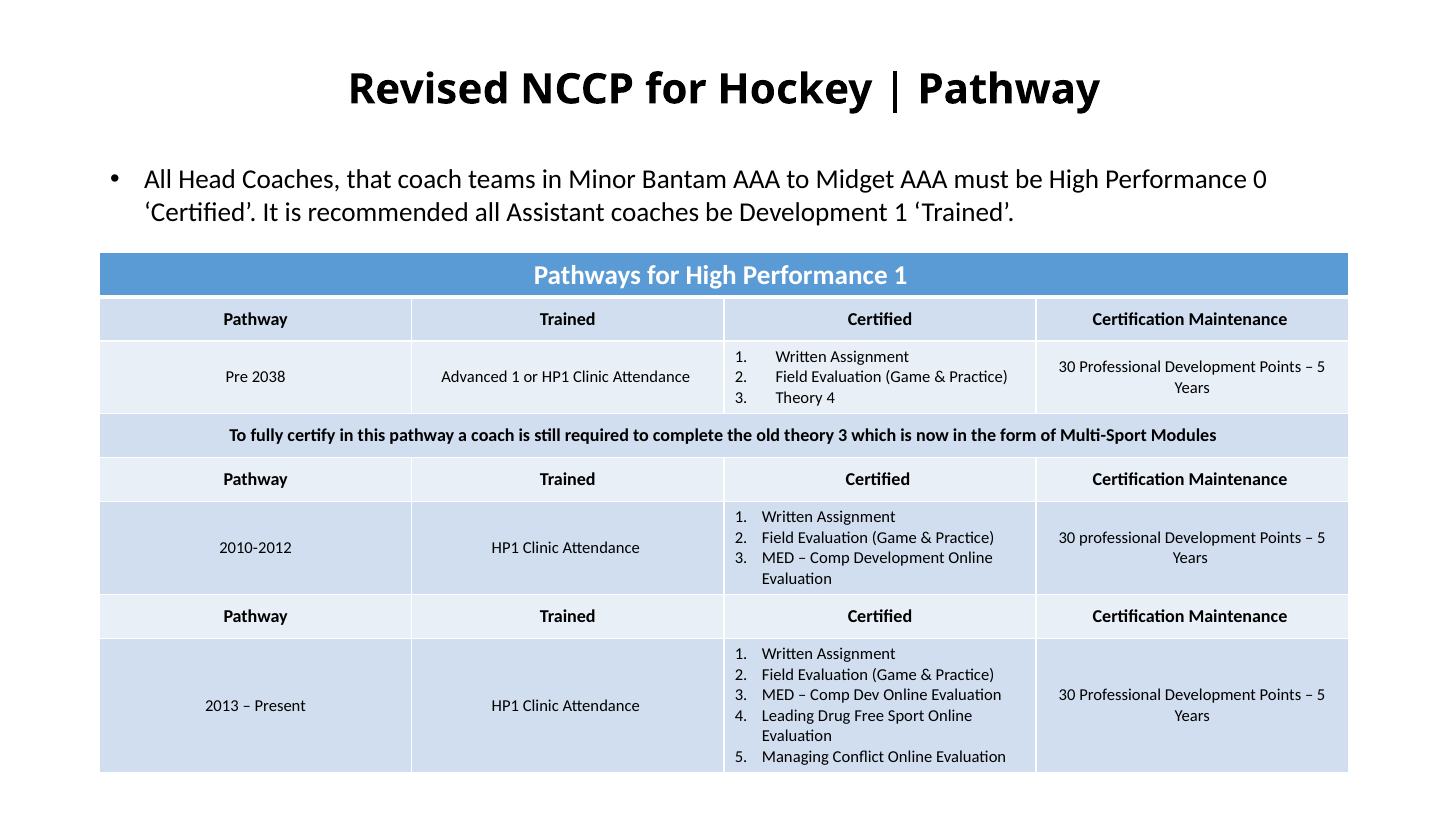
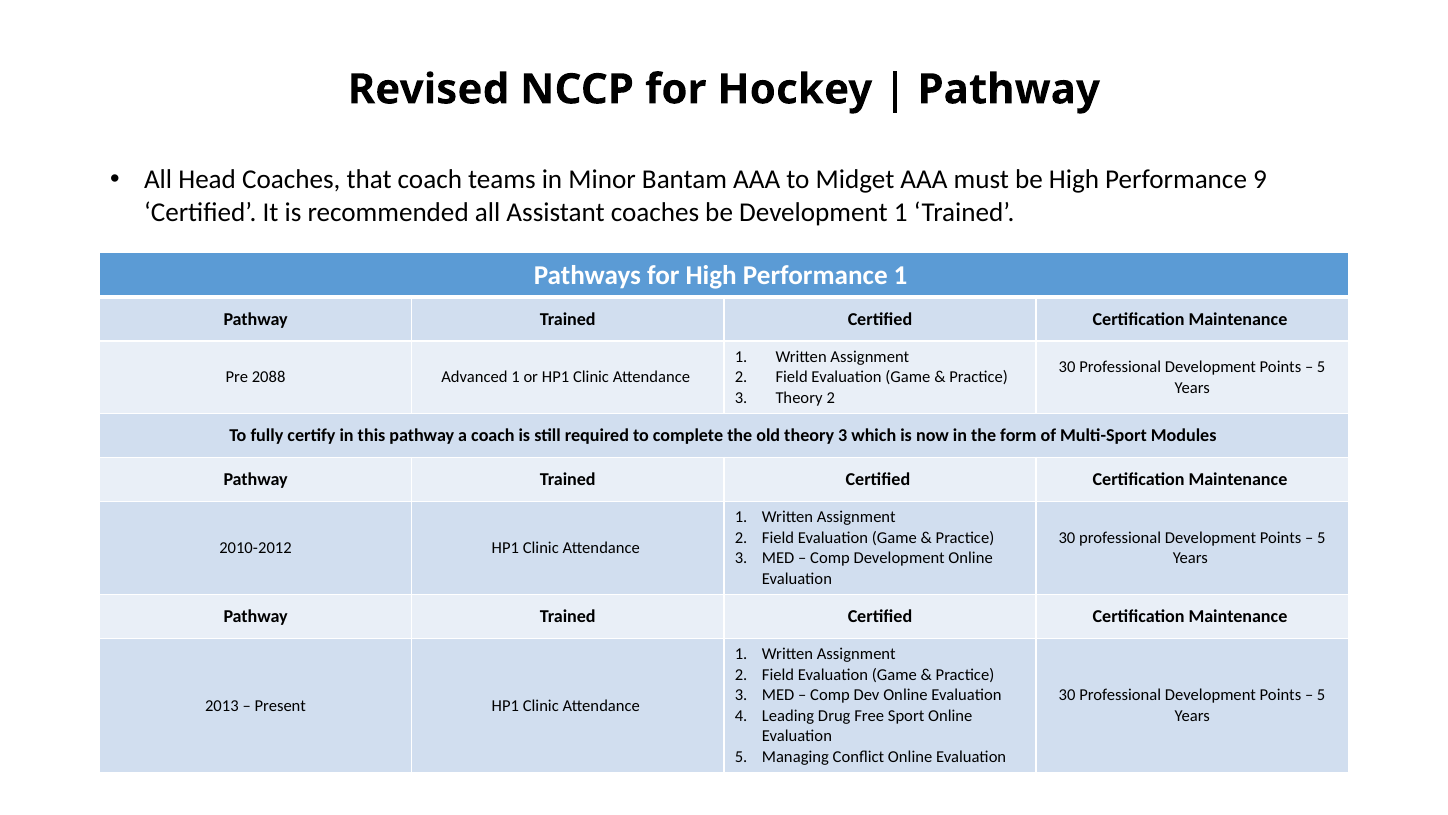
0: 0 -> 9 (1260, 180)
2038: 2038 -> 2088 (269, 377)
Theory 4: 4 -> 2 (831, 398)
